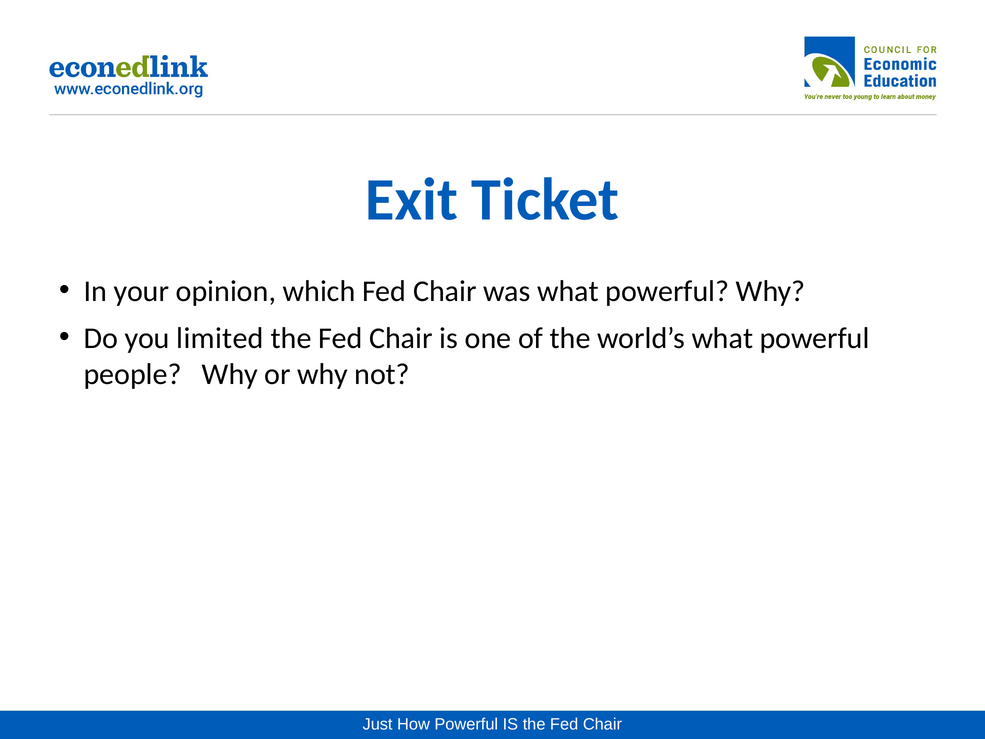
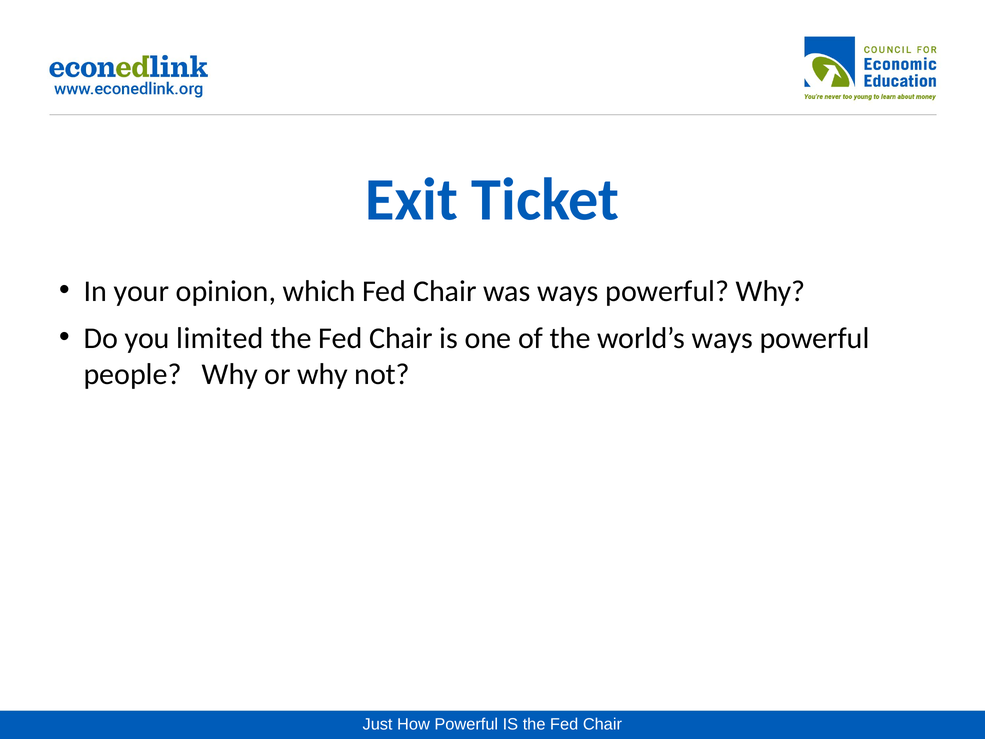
was what: what -> ways (568, 291)
world’s what: what -> ways (722, 338)
